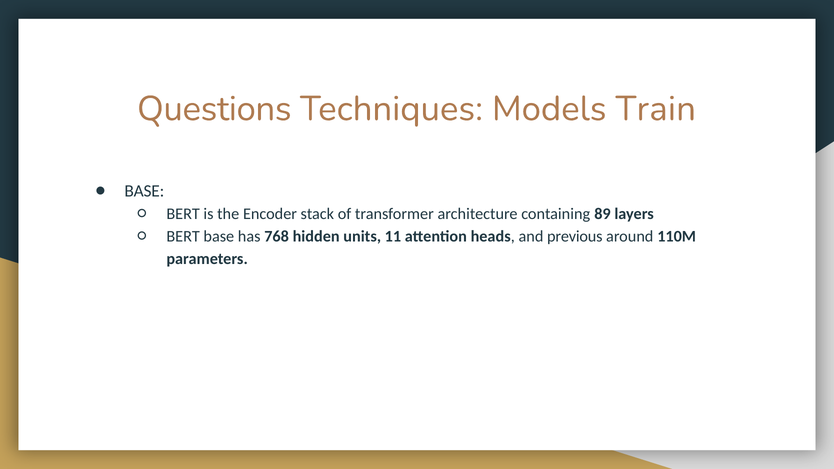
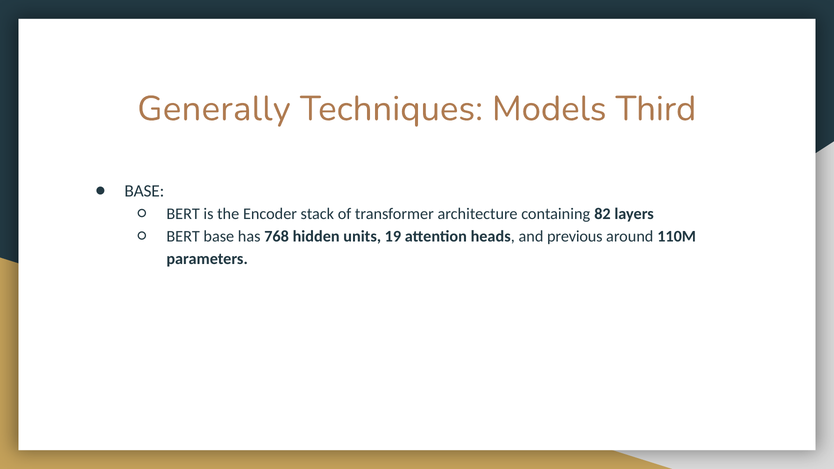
Questions: Questions -> Generally (214, 109)
Train: Train -> Third (656, 109)
89: 89 -> 82 (602, 214)
11: 11 -> 19 (393, 236)
